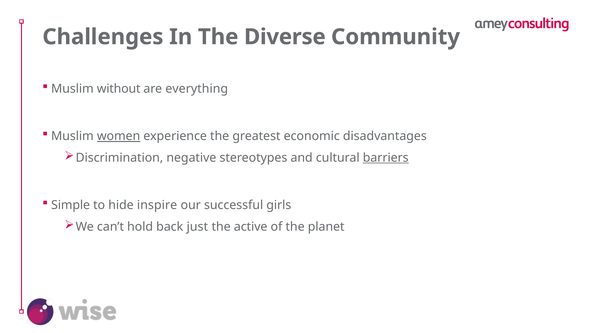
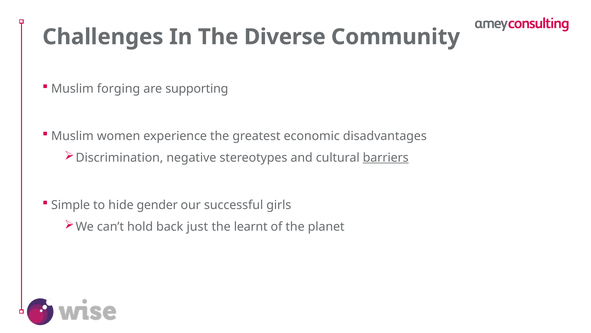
without: without -> forging (119, 89)
everything: everything -> supporting (197, 89)
women underline: present -> none (119, 136)
inspire: inspire -> gender (157, 205)
active: active -> learnt (251, 226)
